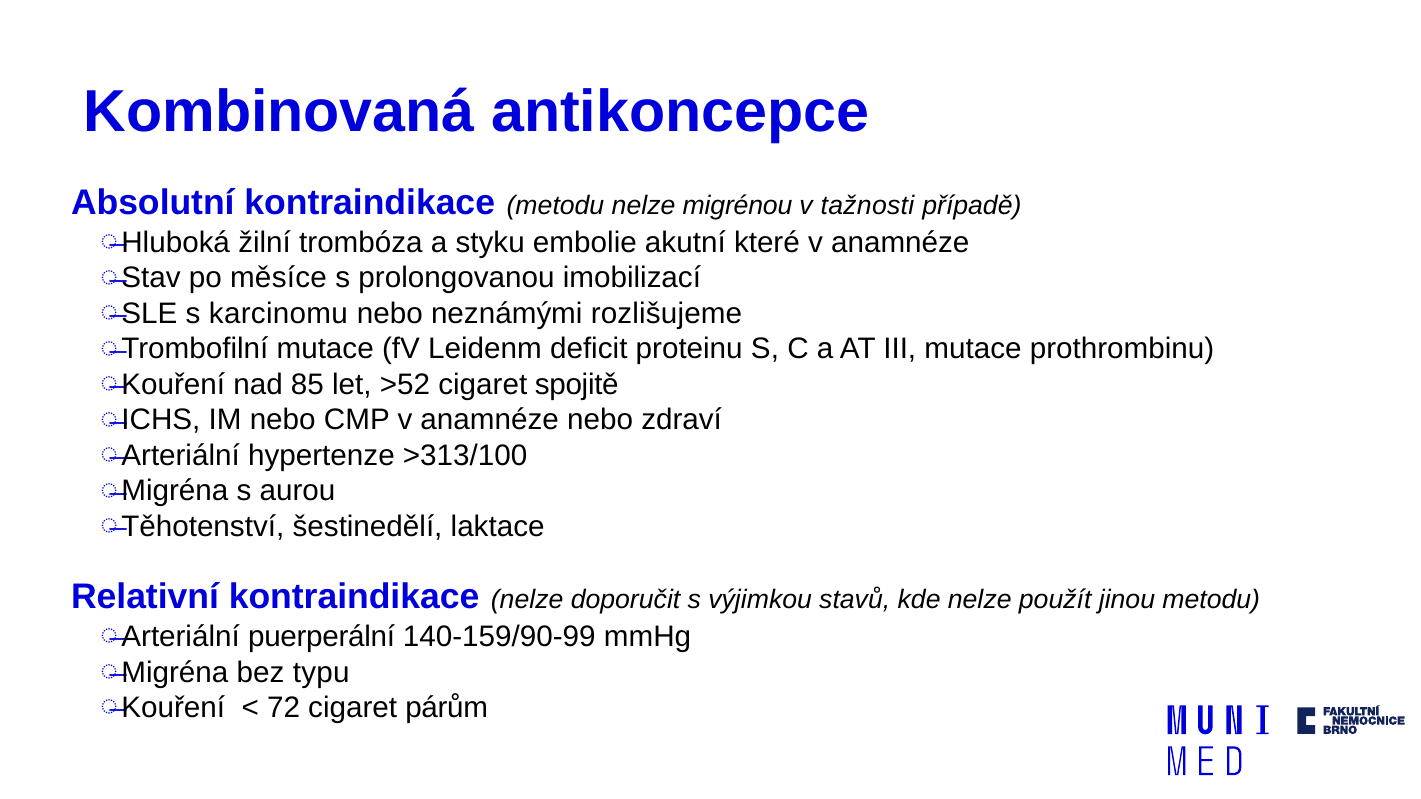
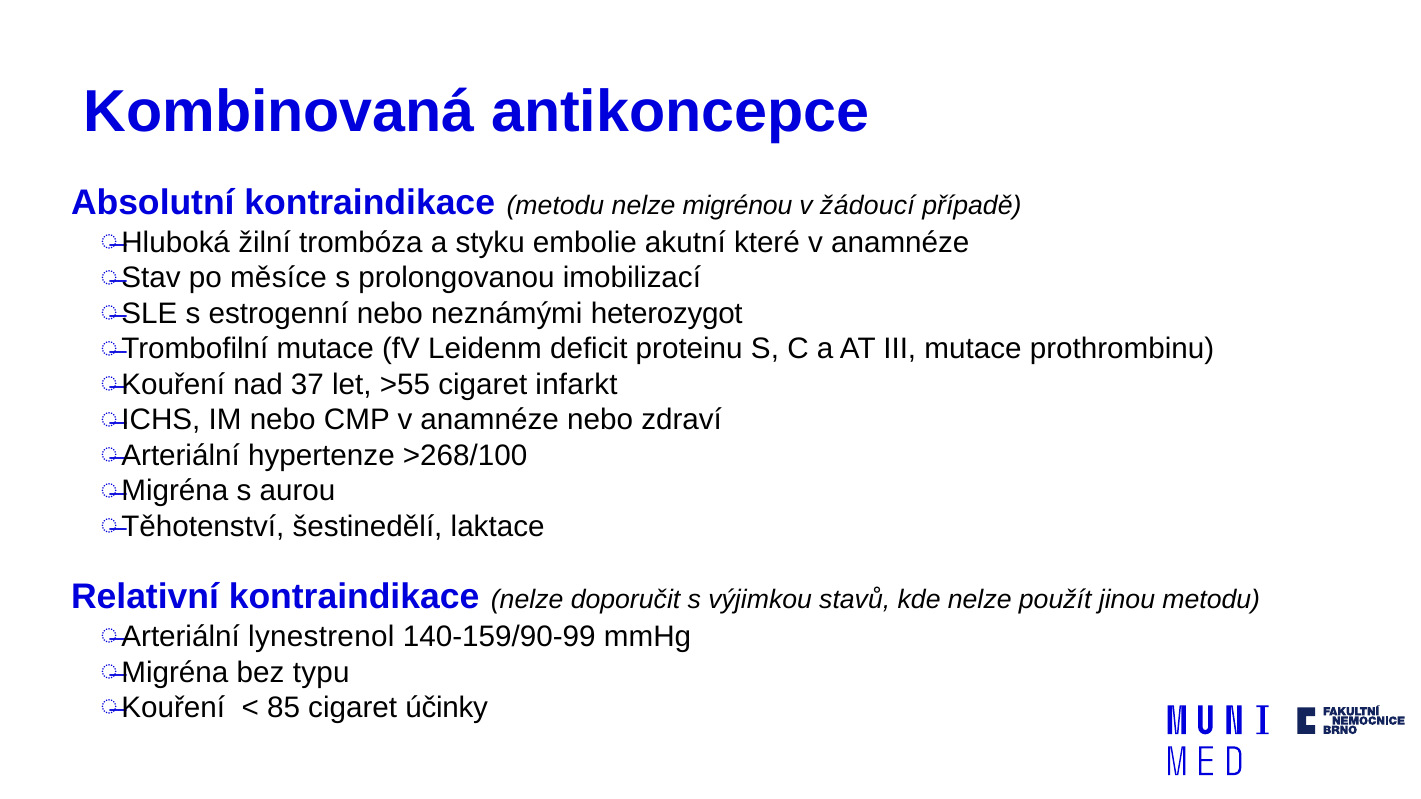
tažnosti: tažnosti -> žádoucí (868, 206)
karcinomu: karcinomu -> estrogenní (279, 314)
rozlišujeme: rozlišujeme -> heterozygot (667, 314)
85: 85 -> 37 (307, 385)
>52: >52 -> >55 (405, 385)
spojitě: spojitě -> infarkt (577, 385)
>313/100: >313/100 -> >268/100 (465, 456)
puerperální: puerperální -> lynestrenol (321, 637)
72: 72 -> 85 (284, 708)
párům: párům -> účinky (447, 708)
